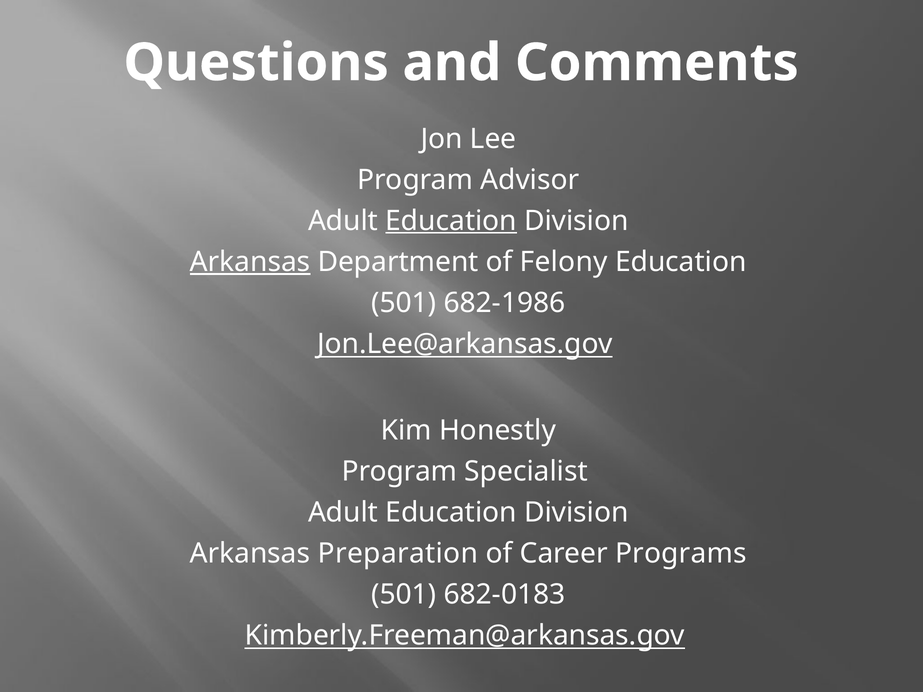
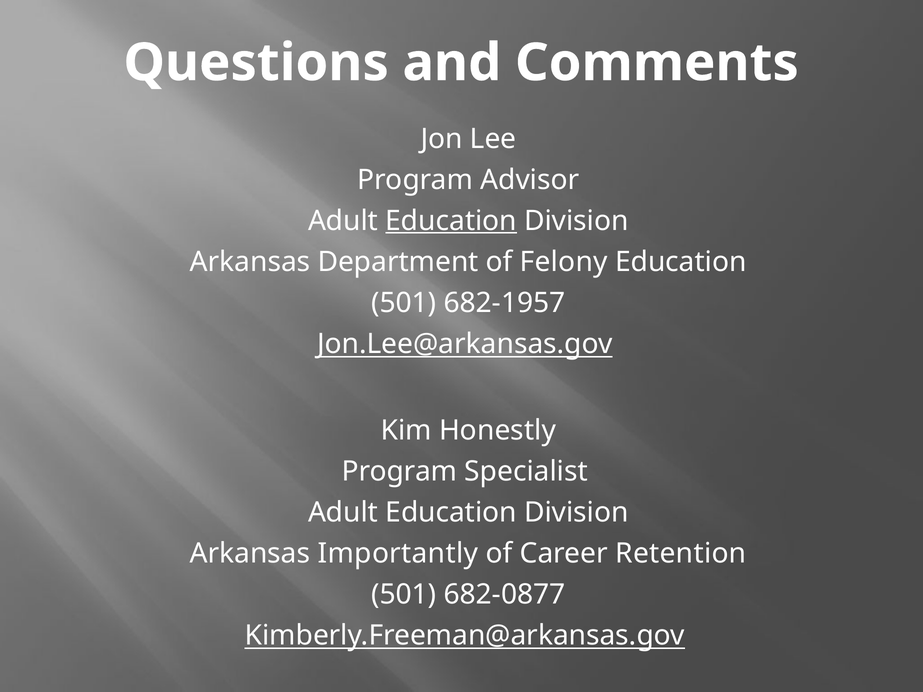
Arkansas underline: present -> none (250, 262)
682-1986: 682-1986 -> 682-1957 (505, 303)
Preparation: Preparation -> Importantly (398, 554)
Programs: Programs -> Retention (681, 554)
682-0183: 682-0183 -> 682-0877 (505, 595)
